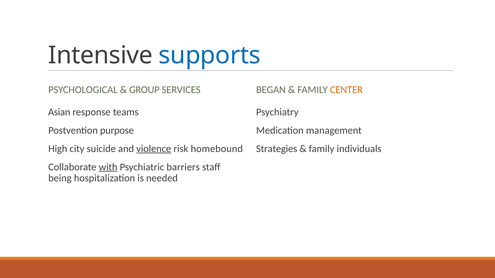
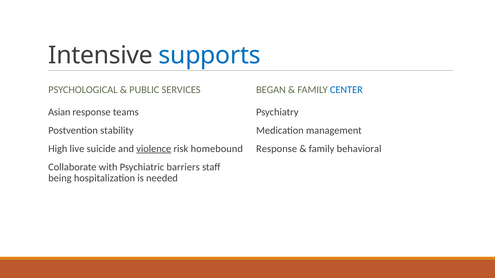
GROUP: GROUP -> PUBLIC (144, 90)
CENTER colour: orange -> blue (346, 90)
purpose: purpose -> stability (117, 131)
city: city -> live (77, 149)
Strategies: Strategies -> Response (277, 149)
individuals: individuals -> behavioral (359, 149)
with underline: present -> none (108, 167)
